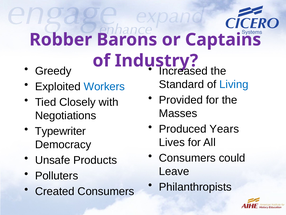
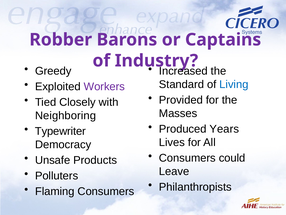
Workers colour: blue -> purple (104, 86)
Negotiations: Negotiations -> Neighboring (66, 115)
Created: Created -> Flaming (55, 191)
